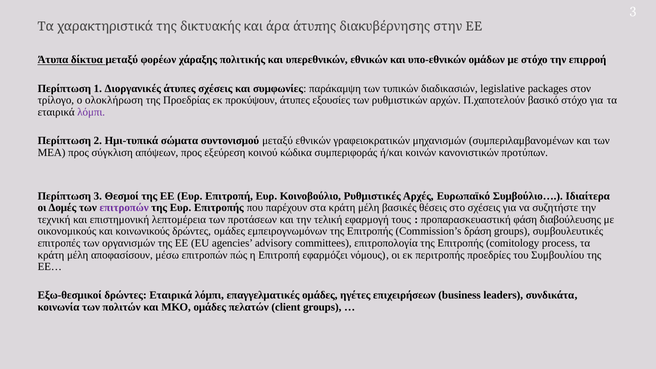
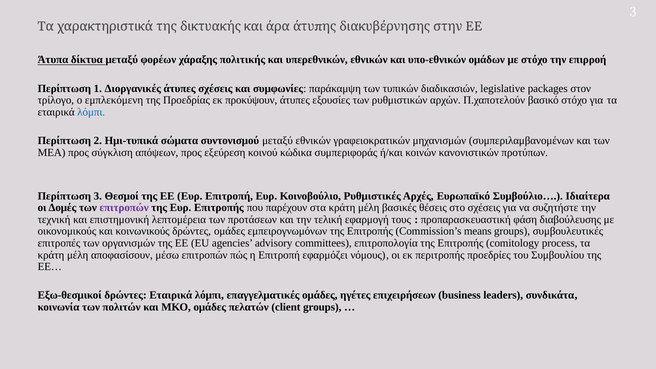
ολοκλήρωση: ολοκλήρωση -> εμπλεκόμενη (114, 100)
λόμπι colour: purple -> blue (91, 112)
δράση: δράση -> means (478, 231)
